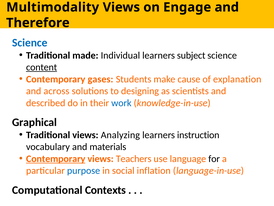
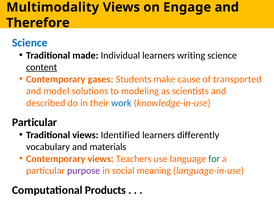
subject: subject -> writing (191, 55)
explanation: explanation -> transported (237, 79)
across: across -> model (56, 91)
designing: designing -> modeling (140, 91)
Graphical: Graphical -> Particular (35, 122)
Analyzing: Analyzing -> Identified (120, 135)
instruction: instruction -> differently (198, 135)
Contemporary underline: present -> none (56, 158)
for colour: black -> green (214, 158)
purpose colour: blue -> purple (84, 170)
inflation: inflation -> meaning (154, 170)
Contexts: Contexts -> Products (105, 190)
